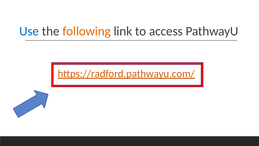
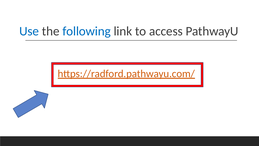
following colour: orange -> blue (87, 31)
